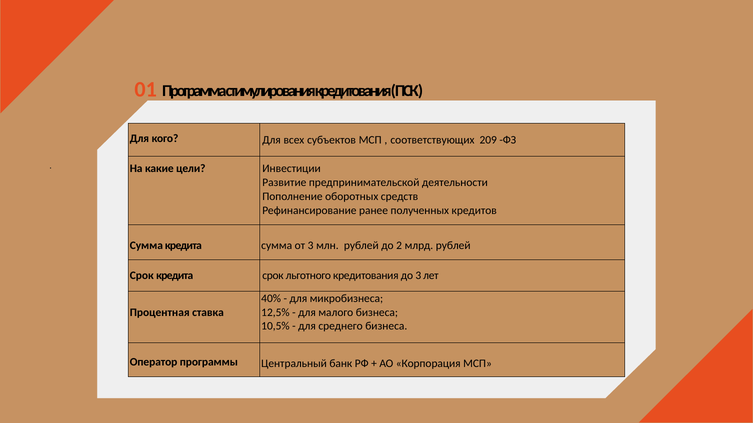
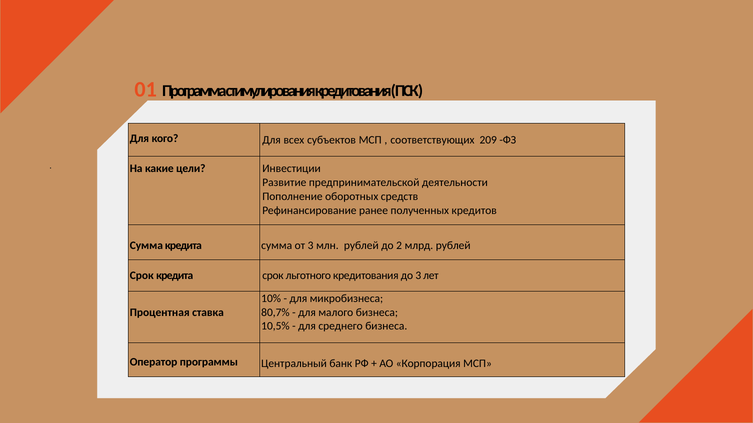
40%: 40% -> 10% (271, 299)
12,5%: 12,5% -> 80,7% (275, 313)
